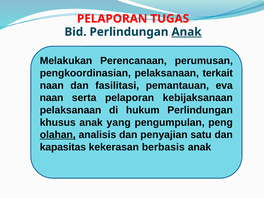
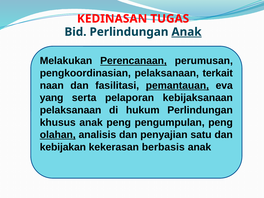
PELAPORAN: PELAPORAN -> KEDINASAN (112, 19)
Perencanaan underline: none -> present (133, 61)
pemantauan underline: none -> present (177, 85)
naan: naan -> yang (52, 98)
anak yang: yang -> peng (119, 122)
kapasitas: kapasitas -> kebijakan (63, 147)
